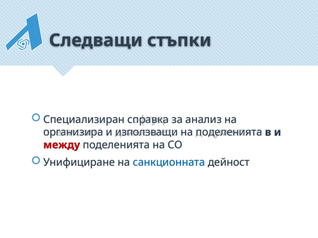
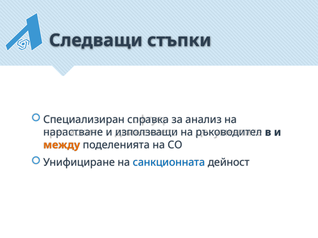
организира: организира -> нарастване (73, 133)
на поделенията: поделенията -> ръководител (229, 133)
между colour: red -> orange (62, 145)
